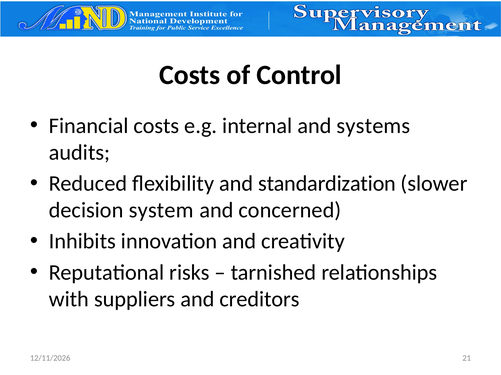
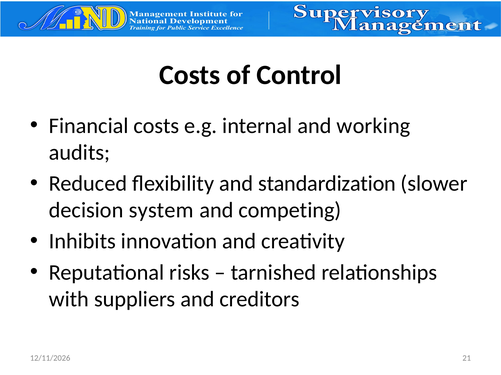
systems: systems -> working (374, 126)
concerned: concerned -> competing (290, 211)
